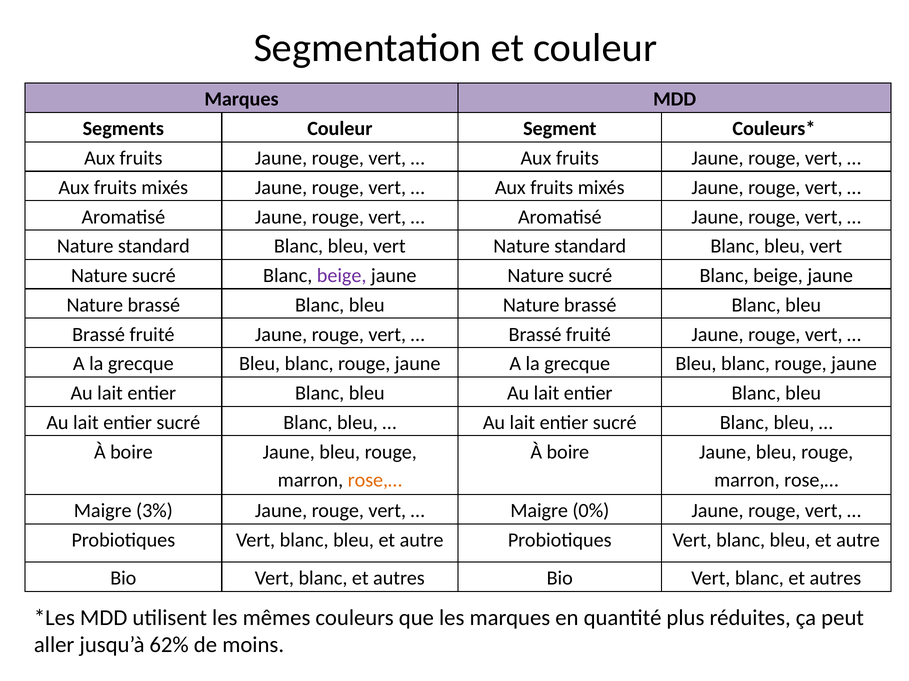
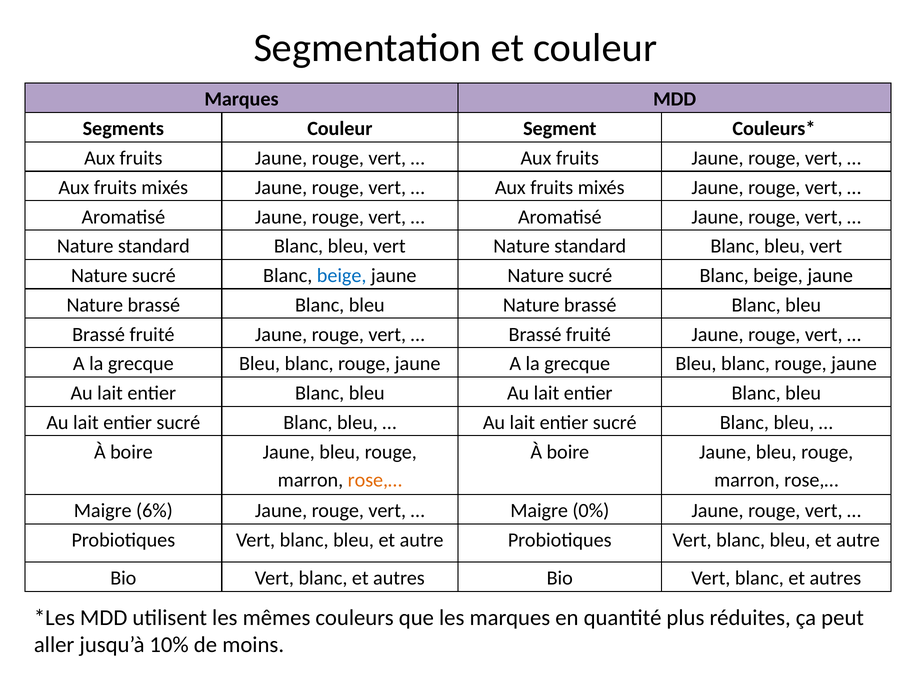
beige colour: purple -> blue (342, 276)
3%: 3% -> 6% (154, 511)
62%: 62% -> 10% (169, 646)
